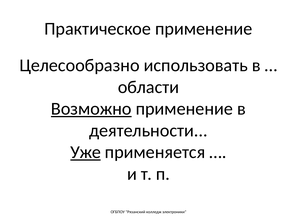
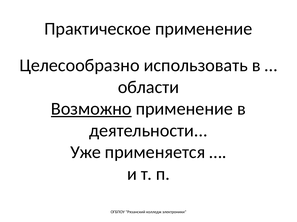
Уже underline: present -> none (86, 153)
